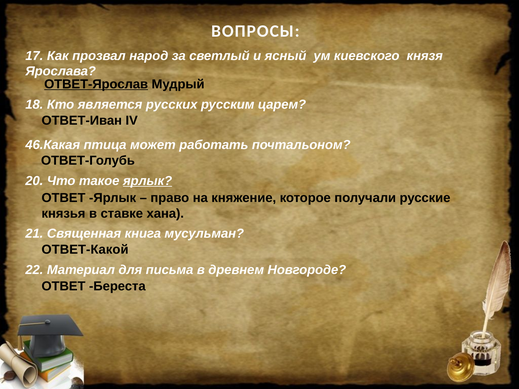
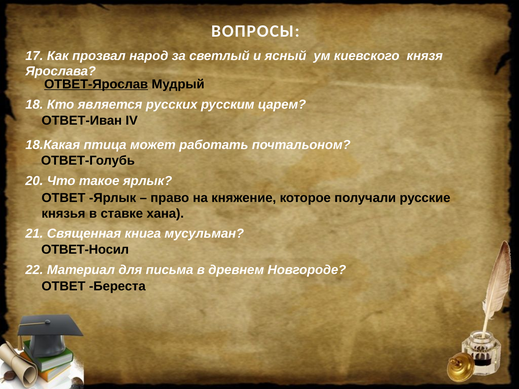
46.Какая: 46.Какая -> 18.Какая (53, 145)
ярлык underline: present -> none (148, 181)
ОТВЕТ-Какой: ОТВЕТ-Какой -> ОТВЕТ-Носил (85, 250)
